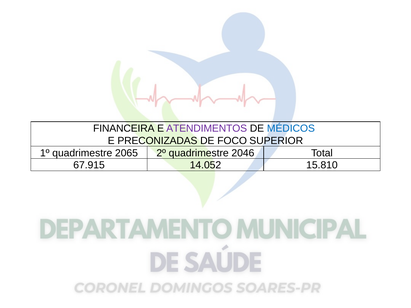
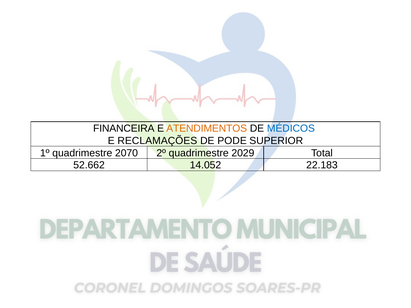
ATENDIMENTOS colour: purple -> orange (207, 128)
PRECONIZADAS: PRECONIZADAS -> RECLAMAÇÕES (157, 141)
FOCO: FOCO -> PODE (232, 141)
2065: 2065 -> 2070 (126, 153)
2046: 2046 -> 2029 (243, 153)
67.915: 67.915 -> 52.662 (89, 165)
15.810: 15.810 -> 22.183 (322, 165)
